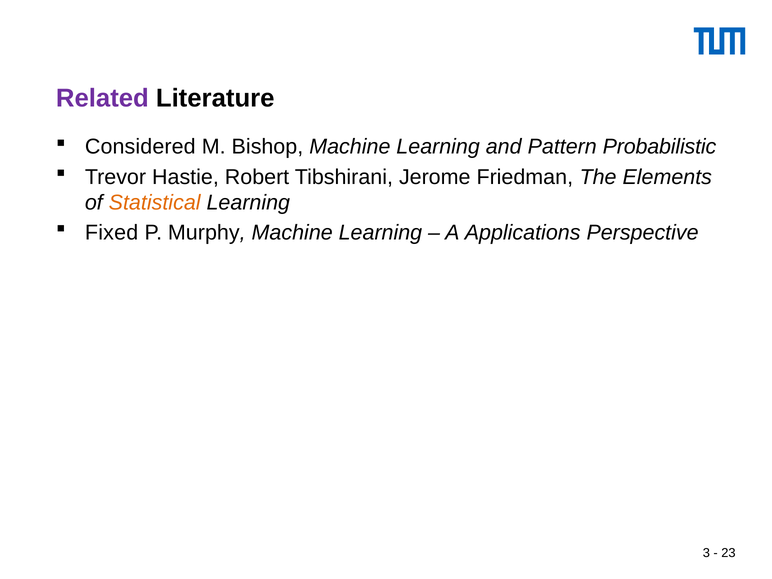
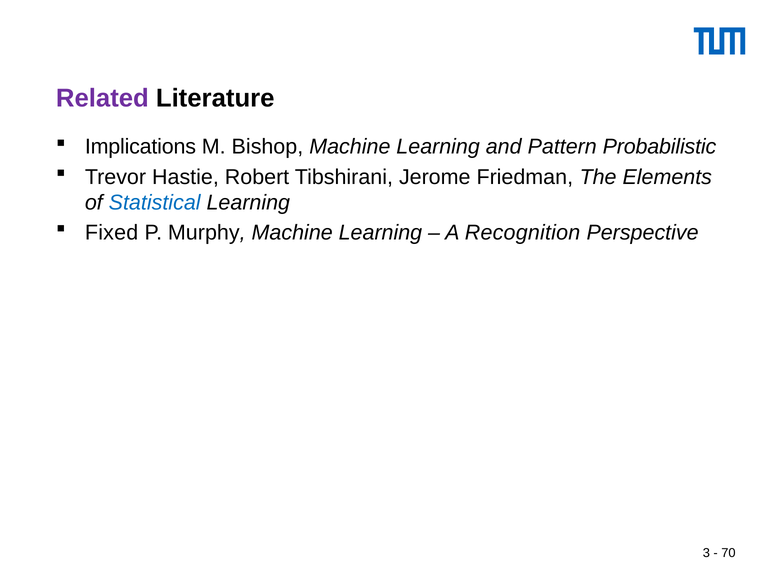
Considered: Considered -> Implications (140, 147)
Statistical colour: orange -> blue (155, 203)
Applications: Applications -> Recognition (523, 233)
23: 23 -> 70 (728, 553)
